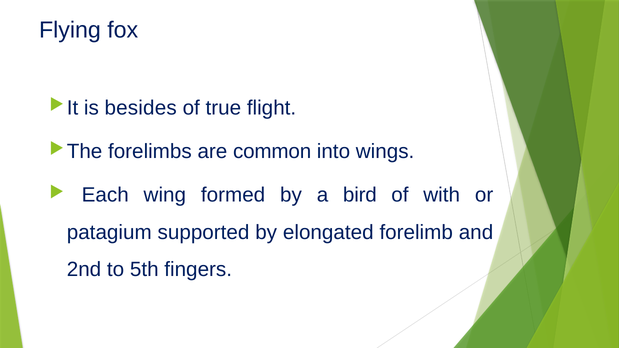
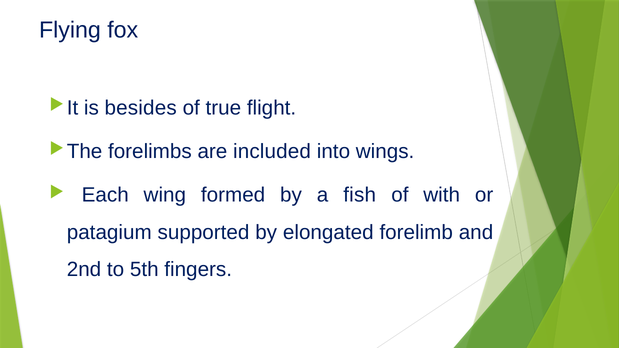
common: common -> included (272, 152)
bird: bird -> fish (360, 195)
